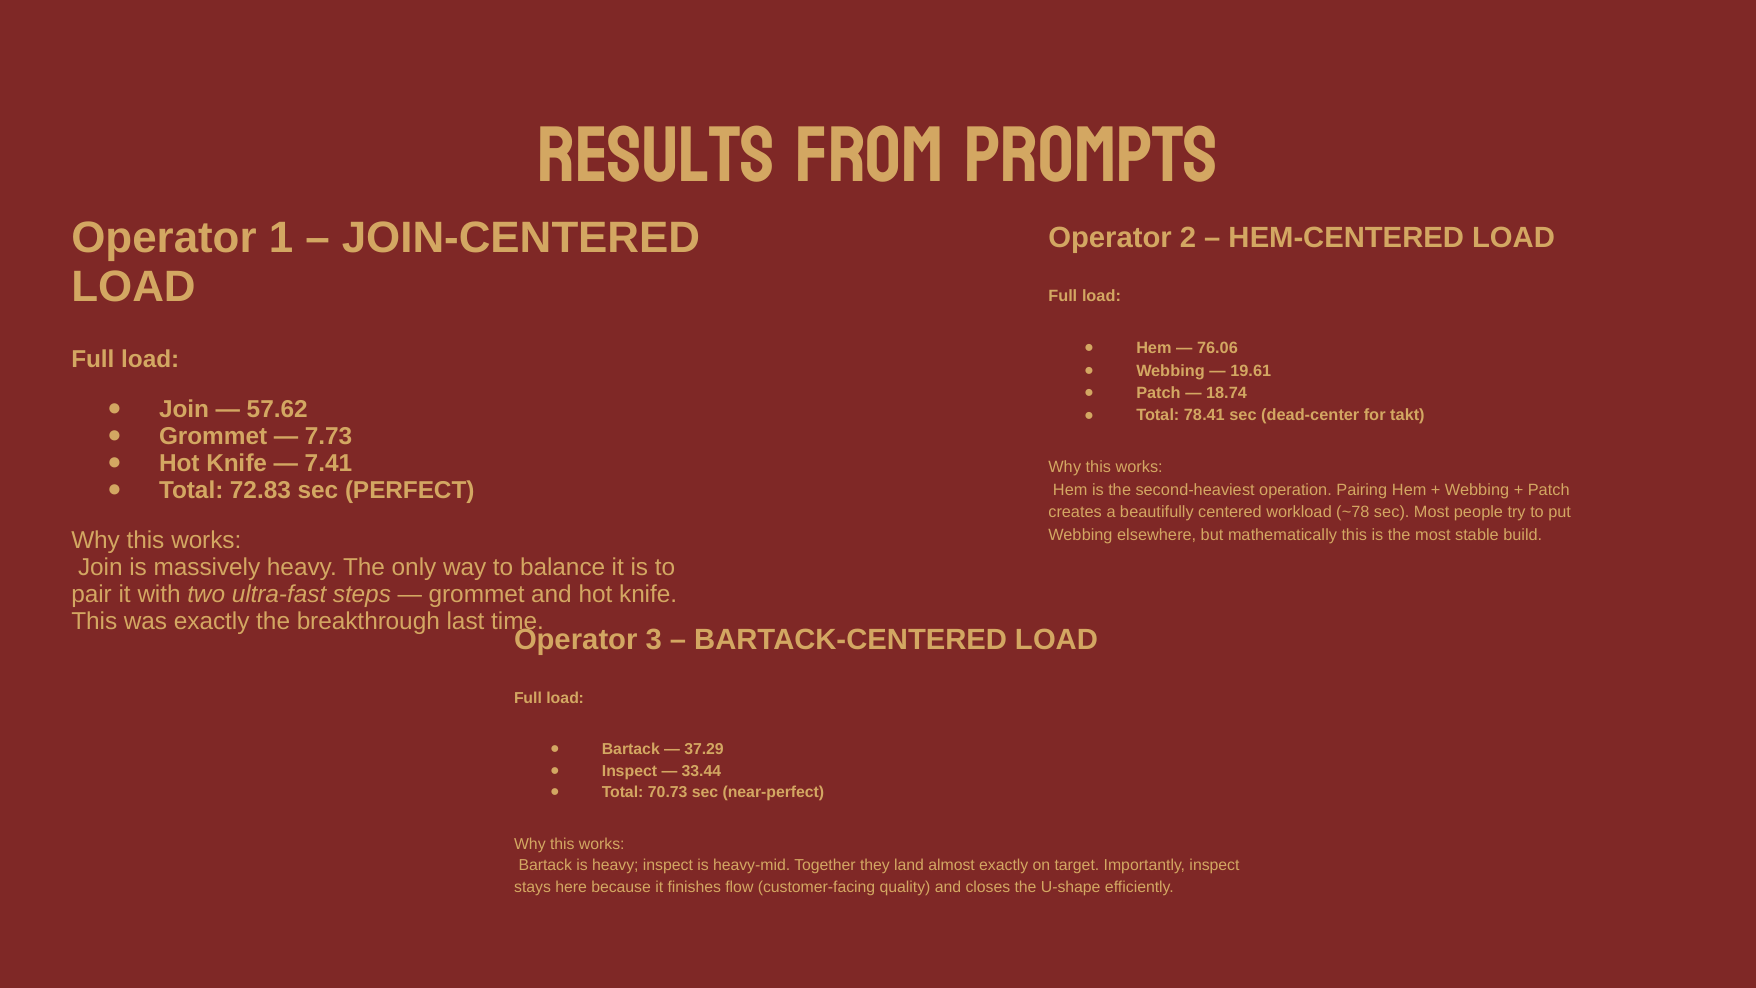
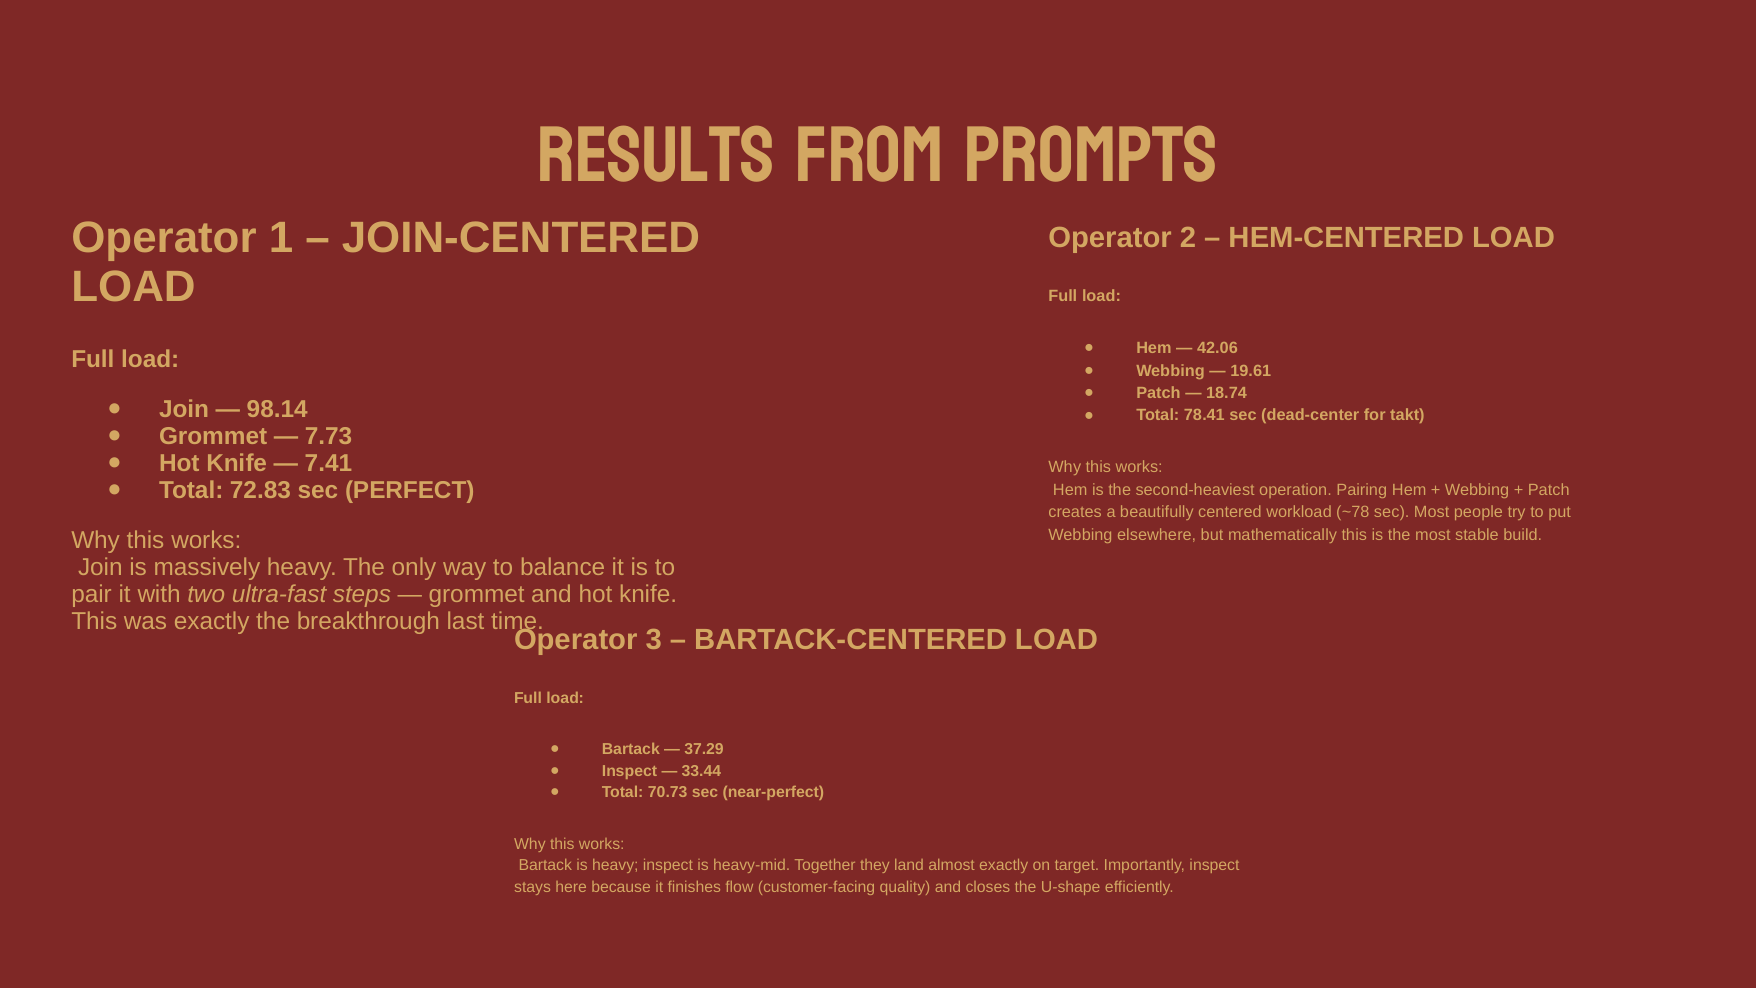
76.06: 76.06 -> 42.06 (1217, 348)
57.62: 57.62 -> 98.14 (277, 409)
